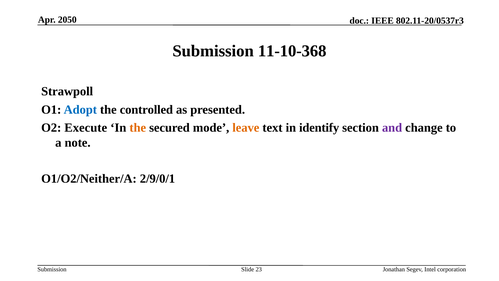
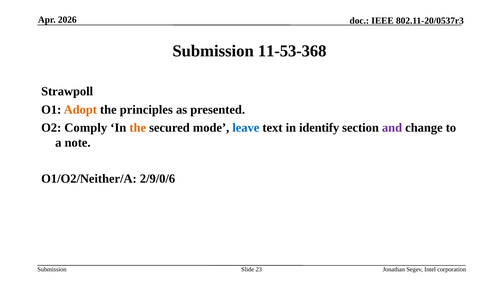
2050: 2050 -> 2026 (67, 20)
11-10-368: 11-10-368 -> 11-53-368 (292, 51)
Adopt colour: blue -> orange (80, 109)
controlled: controlled -> principles (146, 109)
Execute: Execute -> Comply (86, 128)
leave colour: orange -> blue (246, 128)
2/9/0/1: 2/9/0/1 -> 2/9/0/6 (158, 179)
